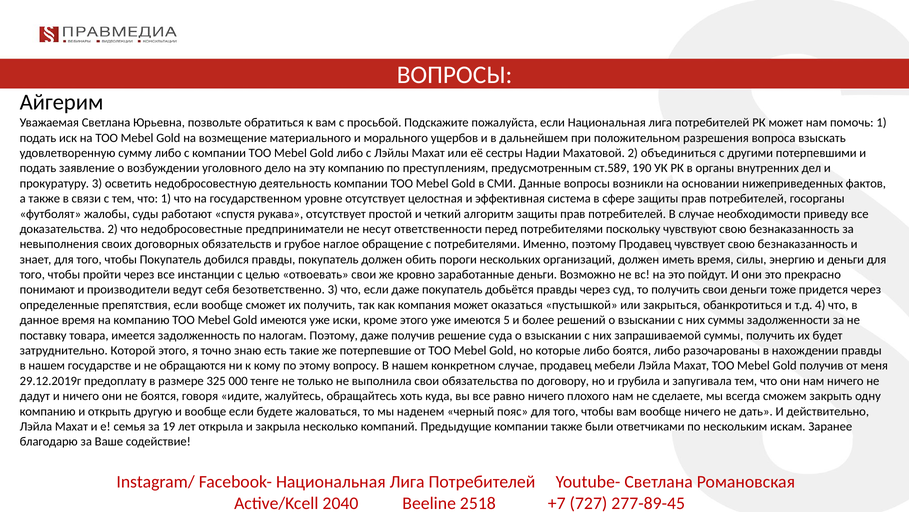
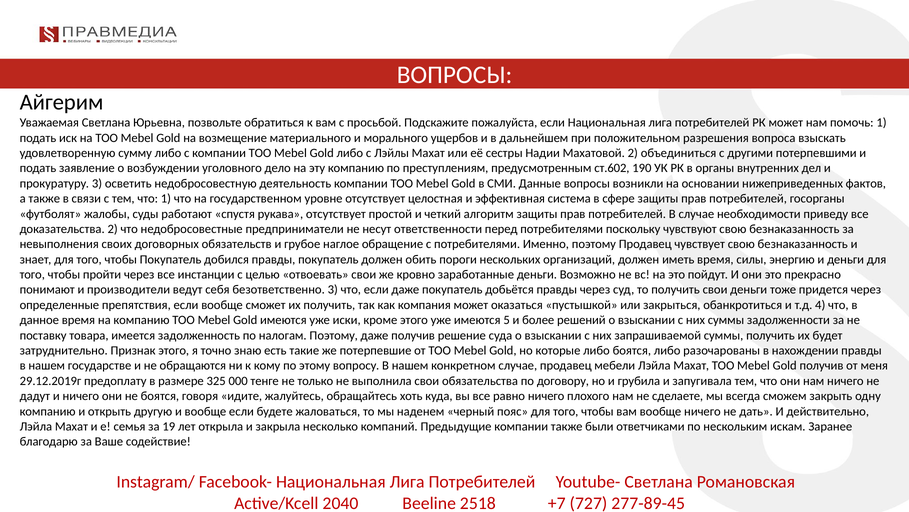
ст.589: ст.589 -> ст.602 (612, 168)
Которой: Которой -> Признак (133, 350)
